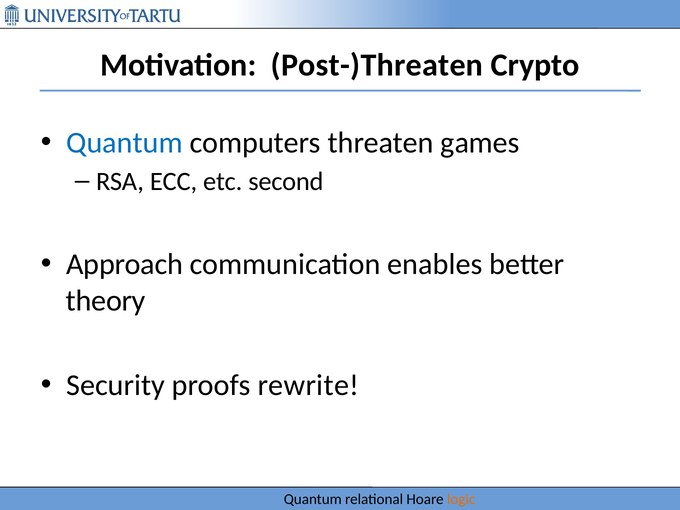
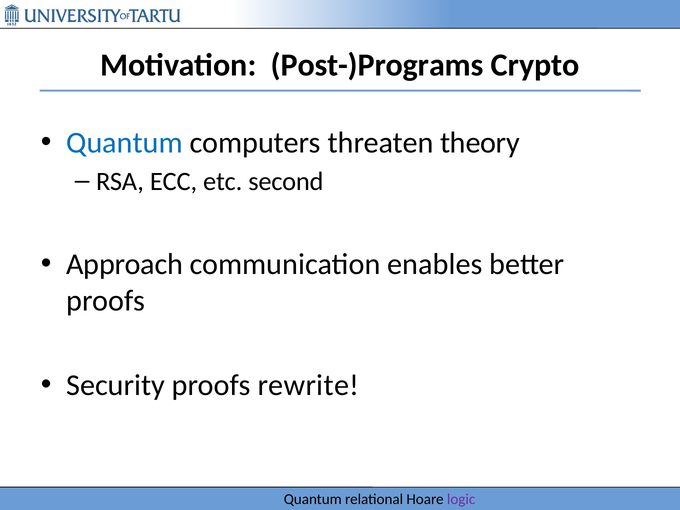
Post-)Threaten: Post-)Threaten -> Post-)Programs (377, 65)
games: games -> theory (480, 143)
theory: theory -> proofs (106, 301)
logic colour: orange -> purple (461, 499)
